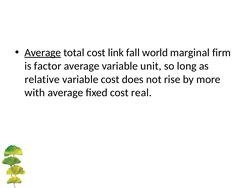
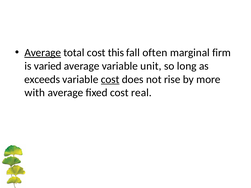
link: link -> this (116, 53)
world: world -> often (155, 53)
factor: factor -> varied (48, 66)
relative: relative -> exceeds (42, 79)
cost underline: none -> present (110, 79)
